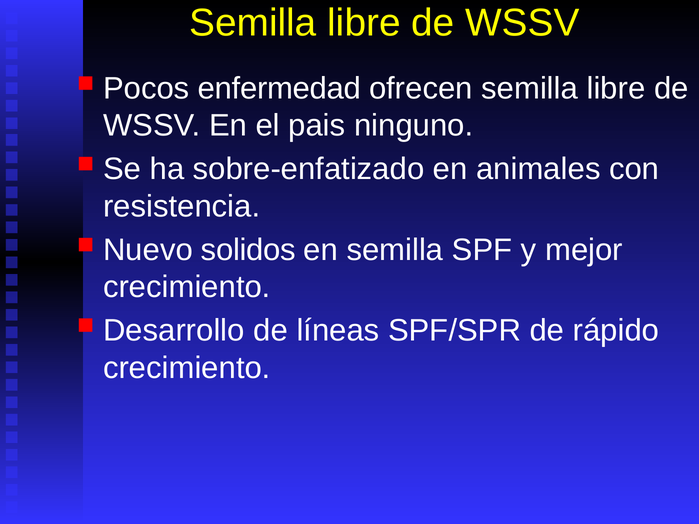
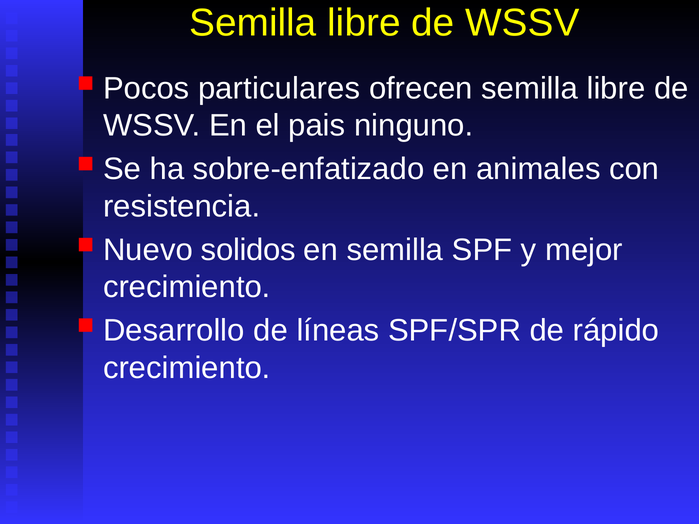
enfermedad: enfermedad -> particulares (279, 88)
